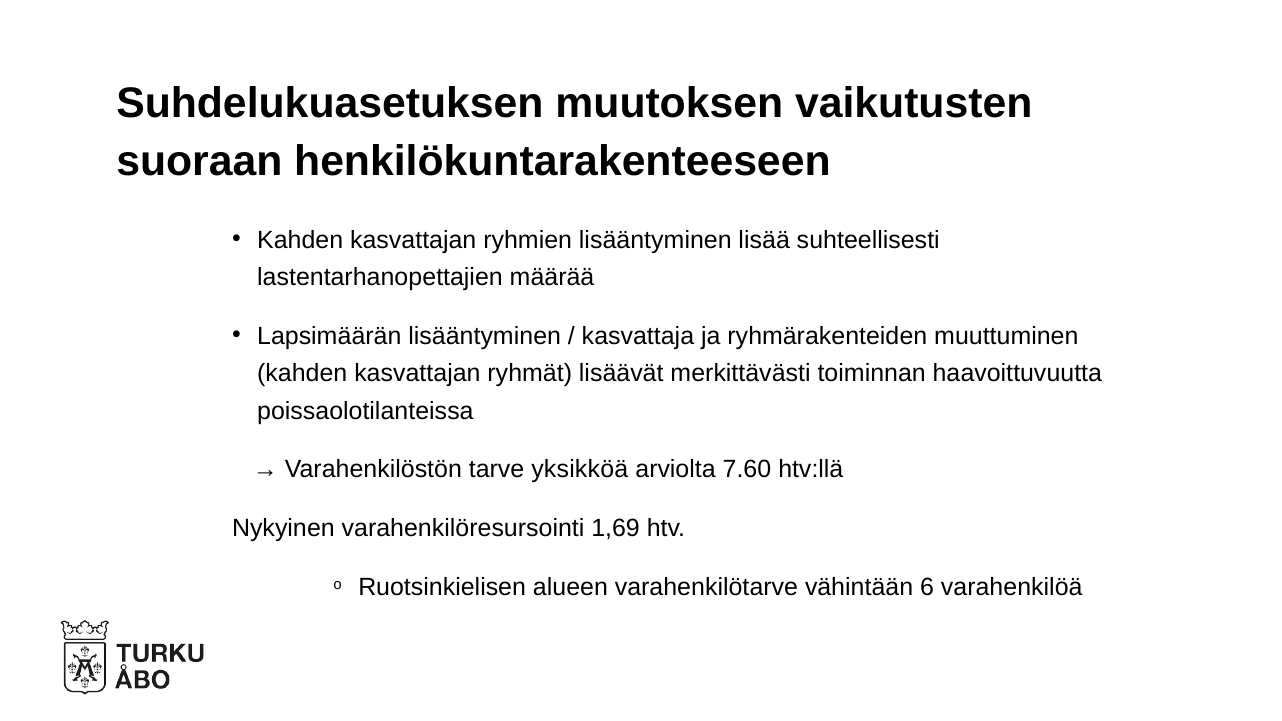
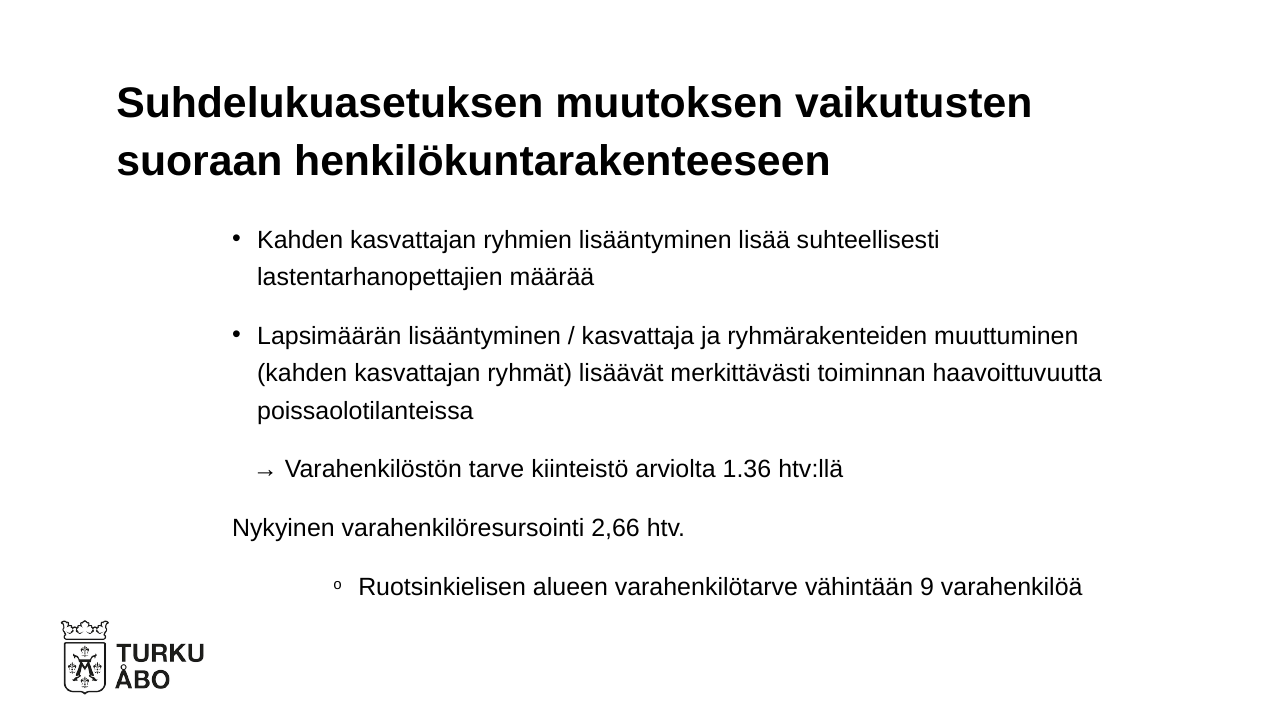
yksikköä: yksikköä -> kiinteistö (580, 470)
7.60: 7.60 -> 1.36 (747, 470)
1,69: 1,69 -> 2,66 (616, 528)
6: 6 -> 9 (927, 587)
